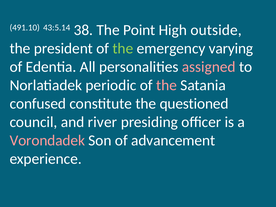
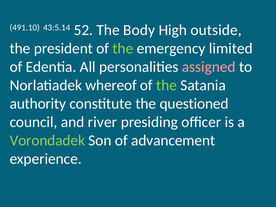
38: 38 -> 52 (83, 30)
Point: Point -> Body (139, 30)
varying: varying -> limited (231, 48)
periodic: periodic -> whereof (111, 85)
the colour: pink -> light green (167, 85)
confused: confused -> authority (38, 104)
Vorondadek colour: pink -> light green (47, 140)
